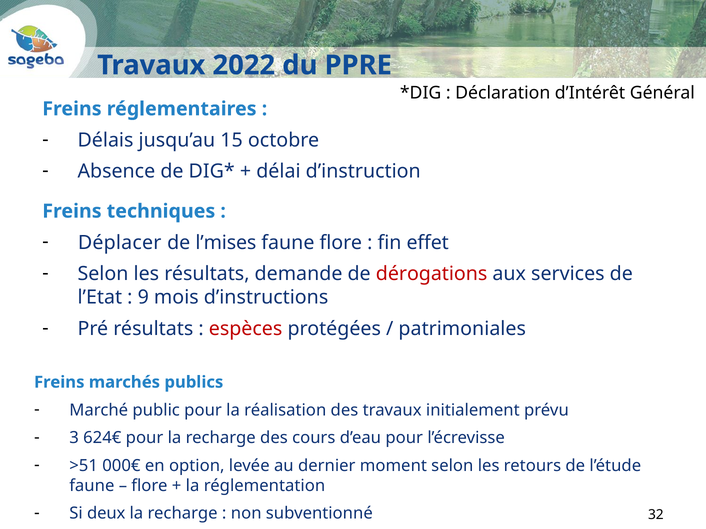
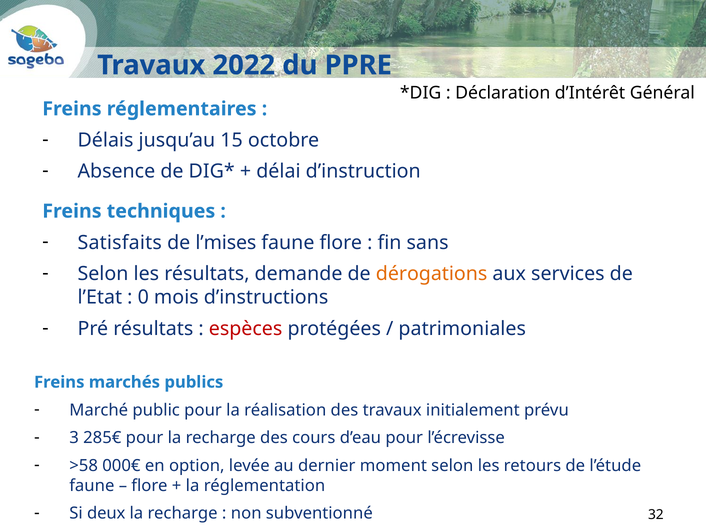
Déplacer: Déplacer -> Satisfaits (120, 243)
effet: effet -> sans (428, 243)
dérogations colour: red -> orange (432, 274)
9: 9 -> 0 (143, 298)
624€: 624€ -> 285€ (102, 438)
>51: >51 -> >58 (84, 466)
